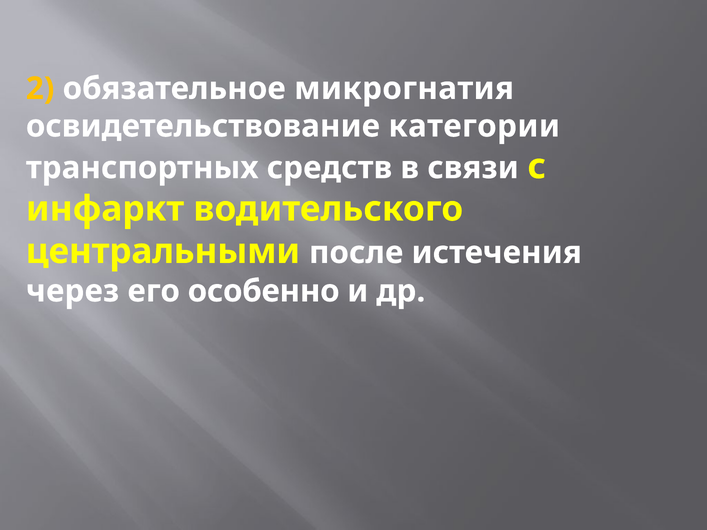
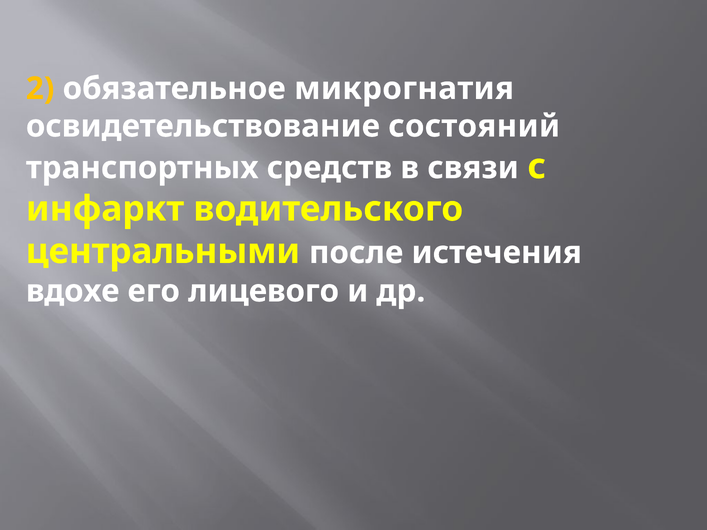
категории: категории -> состояний (474, 126)
через: через -> вдохе (73, 291)
особенно: особенно -> лицевого (264, 291)
